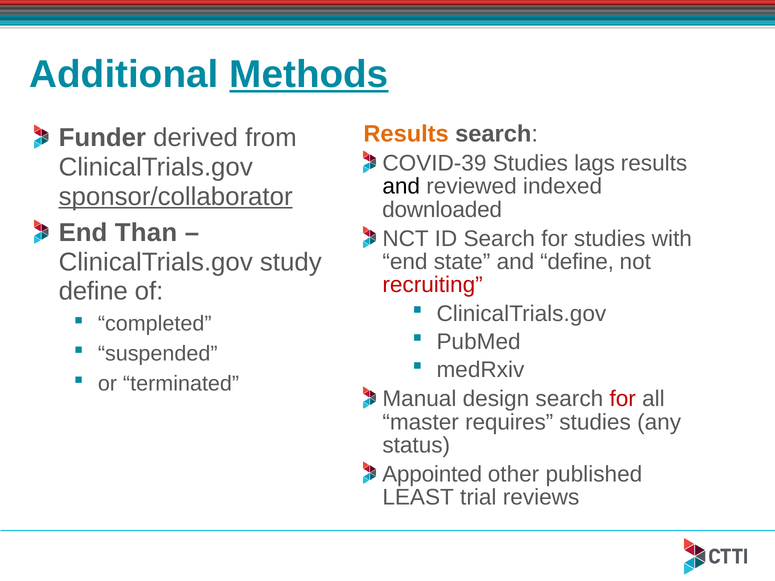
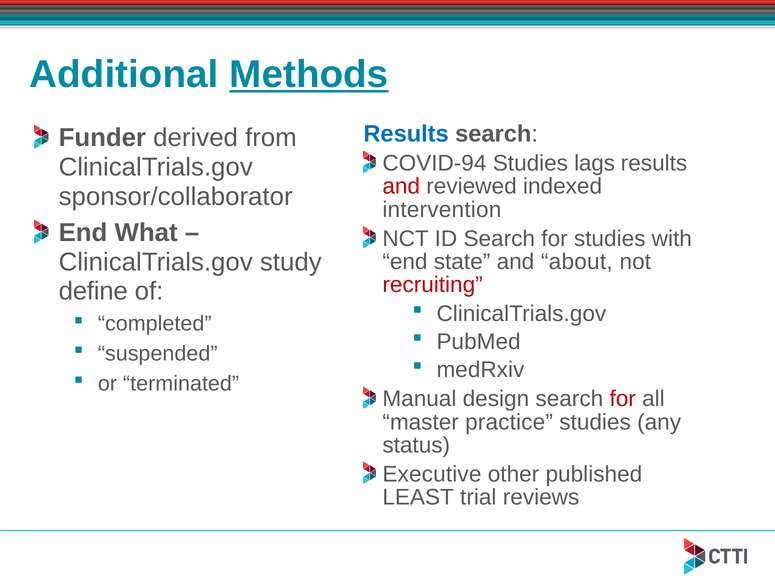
Results colour: orange -> blue (406, 134)
COVID-39: COVID-39 -> COVID-94 (434, 163)
and colour: black -> red (401, 187)
sponsor/collaborator underline: present -> none (176, 197)
downloaded: downloaded -> intervention (442, 210)
Than: Than -> What (146, 233)
and define: define -> about (577, 262)
requires: requires -> practice (509, 422)
Appointed: Appointed -> Executive (432, 474)
